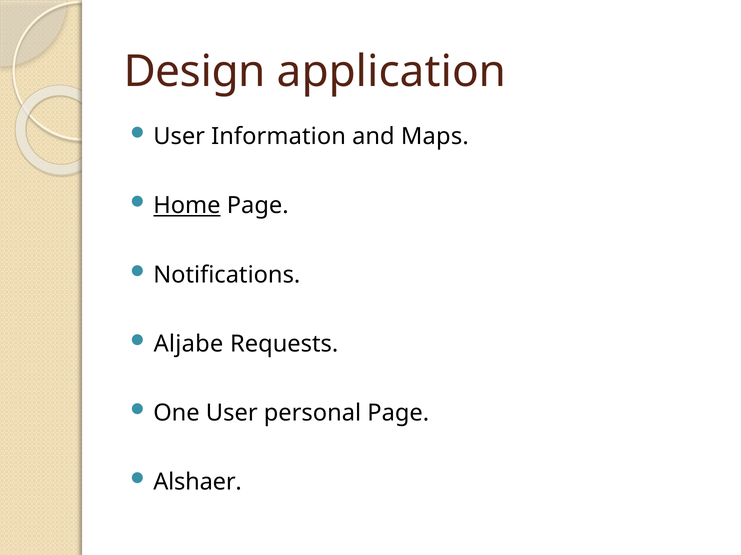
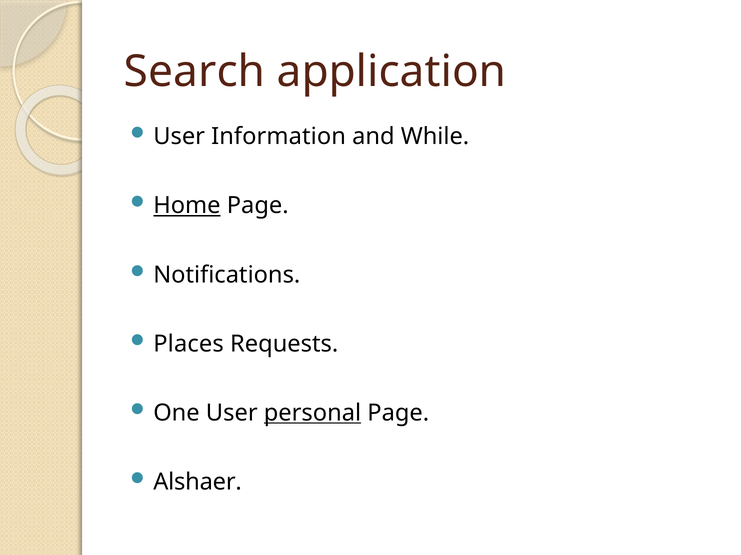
Design: Design -> Search (194, 72)
Maps: Maps -> While (435, 137)
Aljabe: Aljabe -> Places (189, 344)
personal underline: none -> present (312, 413)
